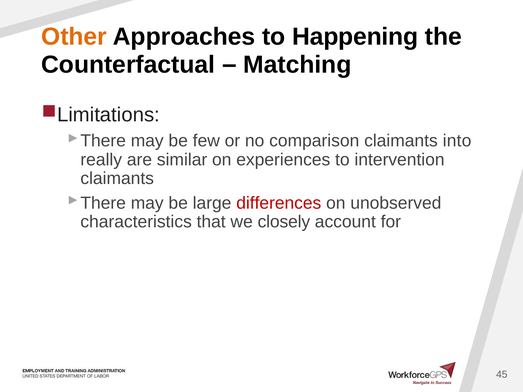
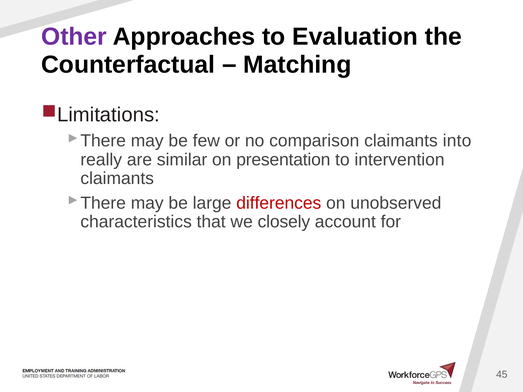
Other colour: orange -> purple (74, 37)
Happening: Happening -> Evaluation (355, 37)
experiences: experiences -> presentation (283, 160)
